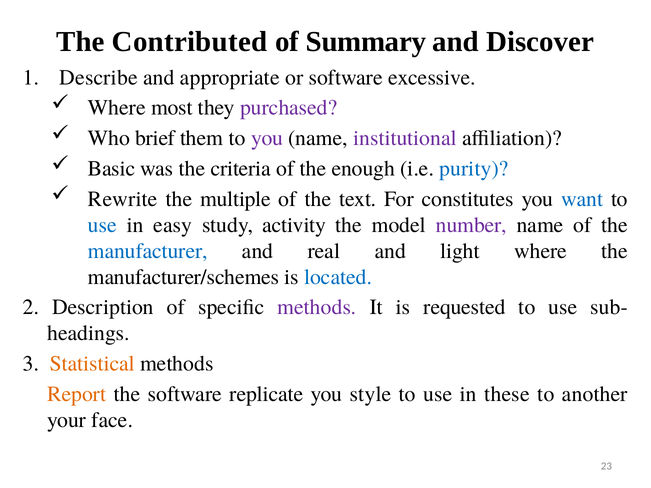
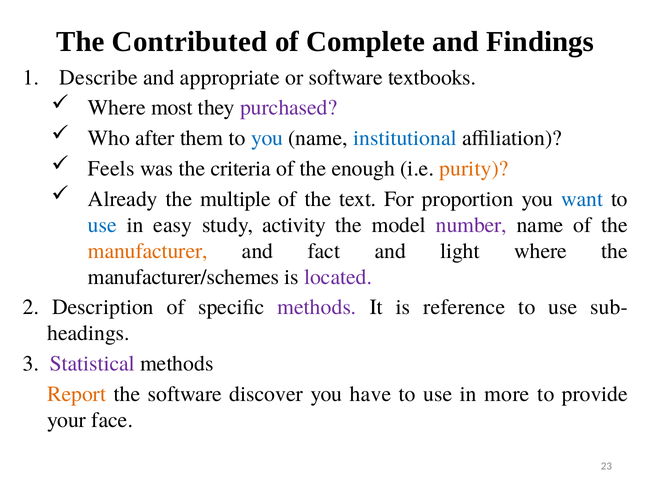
Summary: Summary -> Complete (366, 42)
Discover: Discover -> Findings (540, 42)
excessive: excessive -> textbooks (432, 77)
brief: brief -> after (155, 138)
you colour: purple -> blue (267, 138)
institutional colour: purple -> blue (405, 138)
Basic: Basic -> Feels (111, 169)
purity colour: blue -> orange (474, 169)
Rewrite: Rewrite -> Already (123, 199)
constitutes: constitutes -> proportion (468, 199)
manufacturer colour: blue -> orange (148, 251)
real: real -> fact (324, 251)
located colour: blue -> purple (338, 277)
requested: requested -> reference (464, 307)
Statistical colour: orange -> purple (92, 364)
replicate: replicate -> discover (266, 394)
style: style -> have (371, 394)
these: these -> more (507, 394)
another: another -> provide (595, 394)
